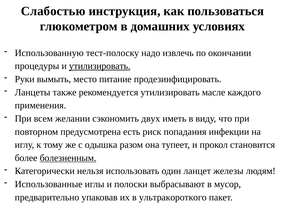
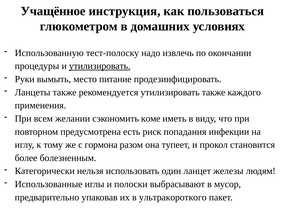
Слабостью: Слабостью -> Учащённое (53, 11)
утилизировать масле: масле -> также (214, 92)
двух: двух -> коме (151, 118)
одышка: одышка -> гормона (101, 145)
болезненным underline: present -> none (68, 158)
